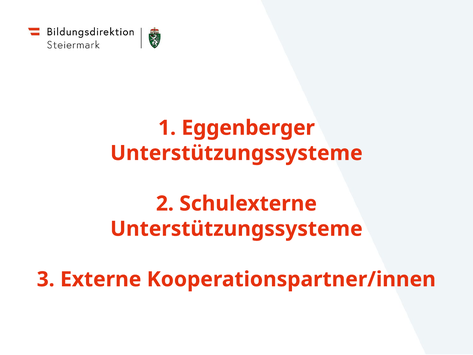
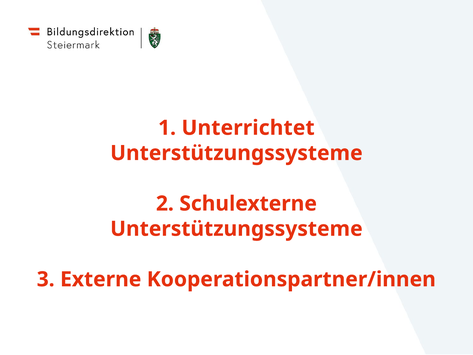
Eggenberger: Eggenberger -> Unterrichtet (248, 128)
